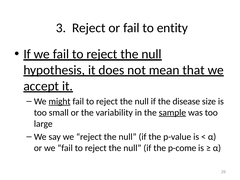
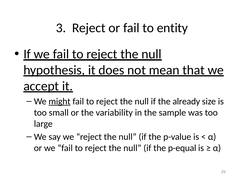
disease: disease -> already (186, 101)
sample underline: present -> none (172, 113)
p-come: p-come -> p-equal (182, 148)
